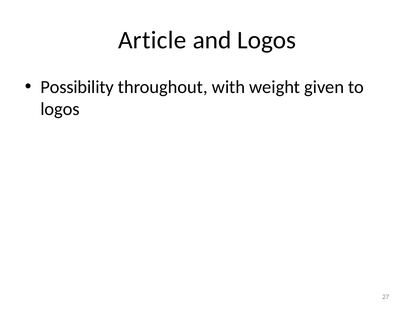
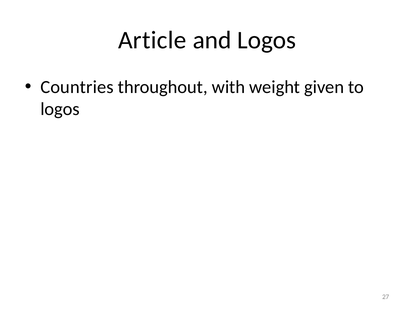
Possibility: Possibility -> Countries (77, 87)
